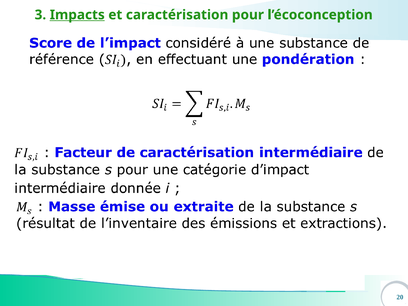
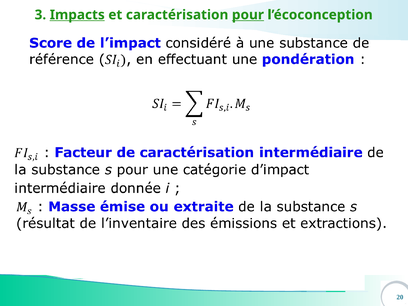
pour underline: none -> present (248, 15)
